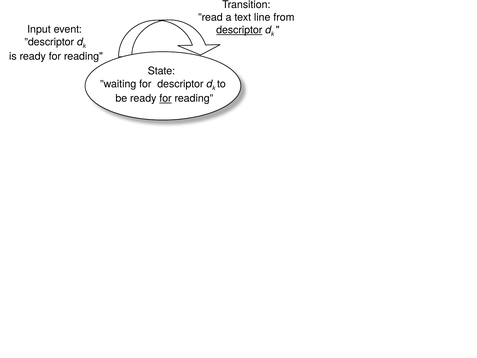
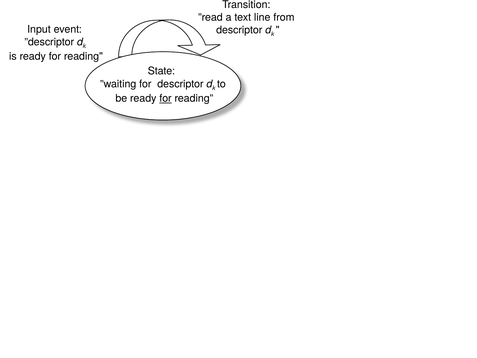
descriptor underline: present -> none (239, 30)
